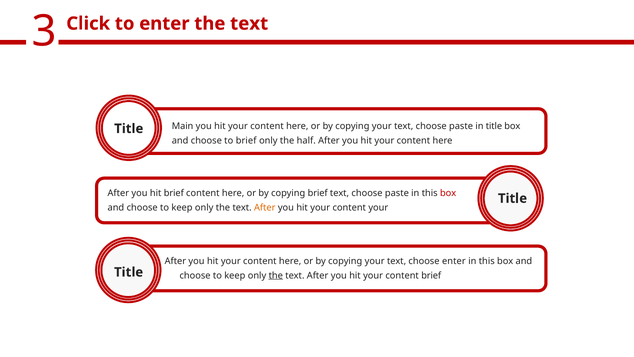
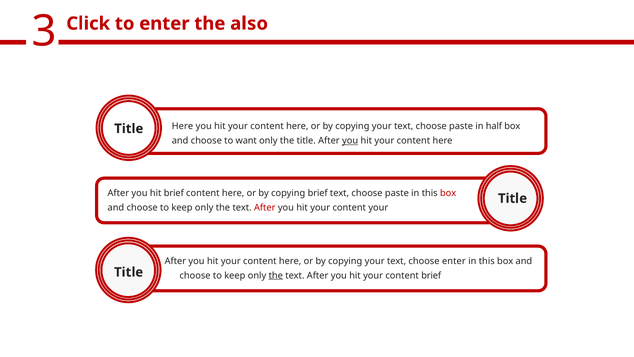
enter the text: text -> also (249, 24)
Main: Main -> Here (182, 126)
in title: title -> half (494, 126)
to brief: brief -> want (246, 141)
the half: half -> title (306, 141)
you underline: none -> present (350, 141)
After colour: orange -> red (265, 208)
